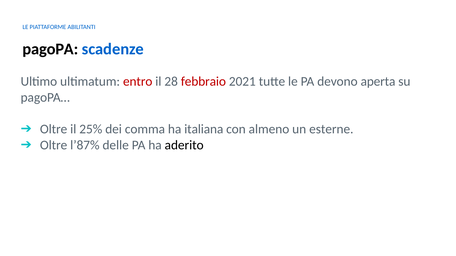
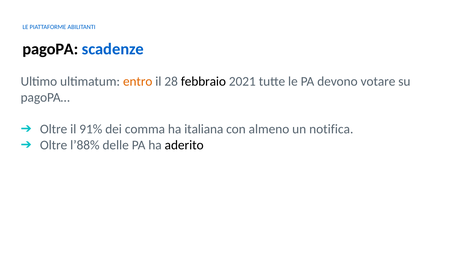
entro colour: red -> orange (138, 82)
febbraio colour: red -> black (203, 82)
aperta: aperta -> votare (378, 82)
25%: 25% -> 91% (91, 130)
esterne: esterne -> notifica (331, 130)
l’87%: l’87% -> l’88% (85, 145)
